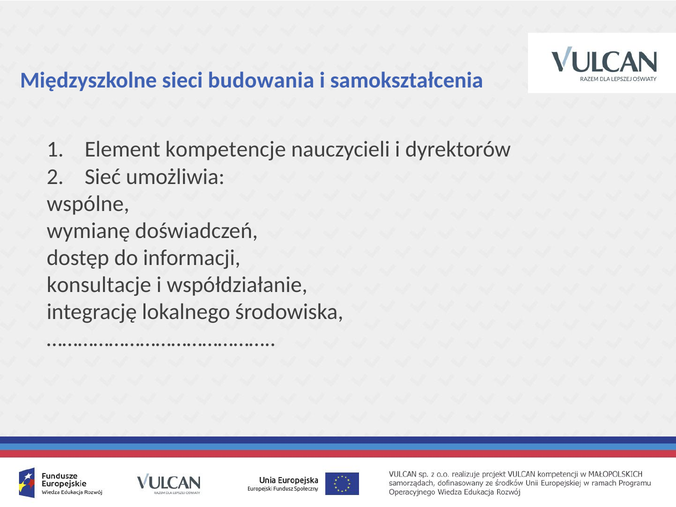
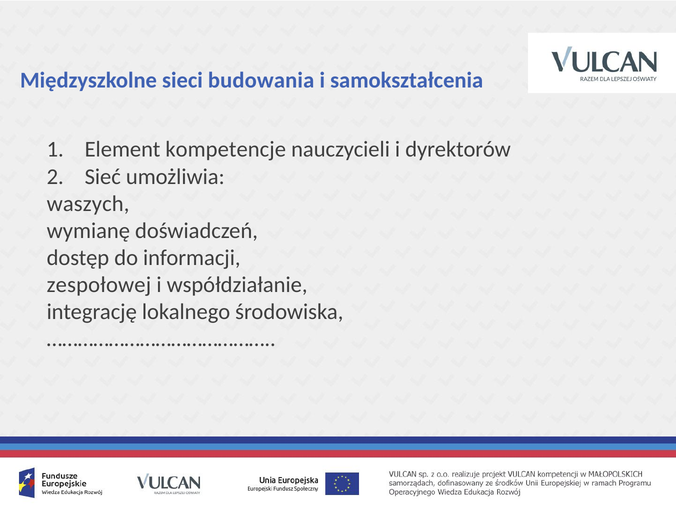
wspólne: wspólne -> waszych (88, 204)
konsultacje: konsultacje -> zespołowej (99, 285)
